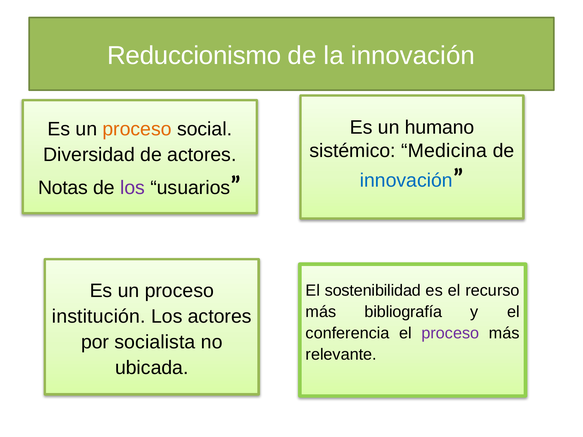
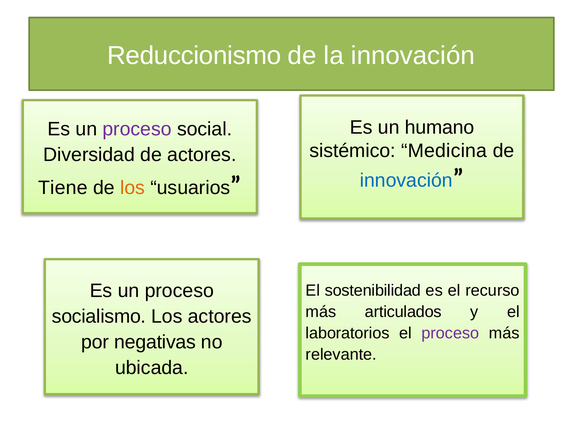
proceso colour: orange -> purple (137, 129)
Notas: Notas -> Tiene (63, 188)
los colour: purple -> orange (133, 188)
bibliografía: bibliografía -> articulados (403, 312)
institución: institución -> socialismo (99, 317)
conferencia: conferencia -> laboratorios (348, 333)
socialista: socialista -> negativas (155, 342)
